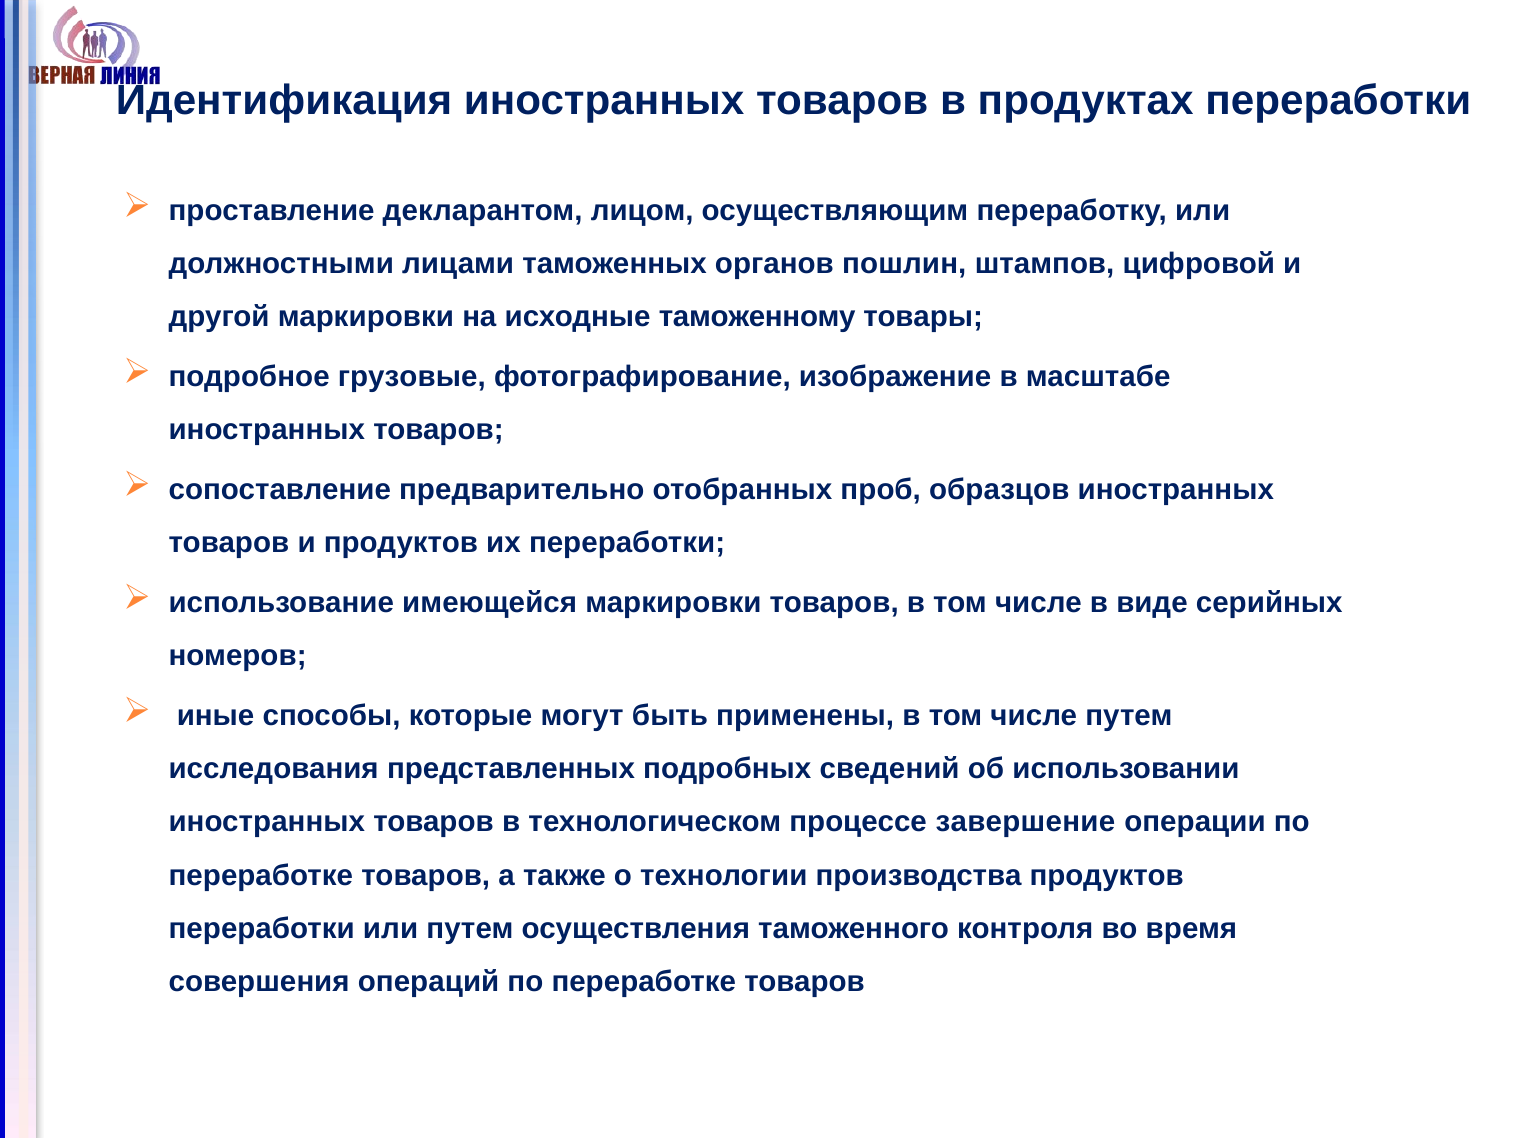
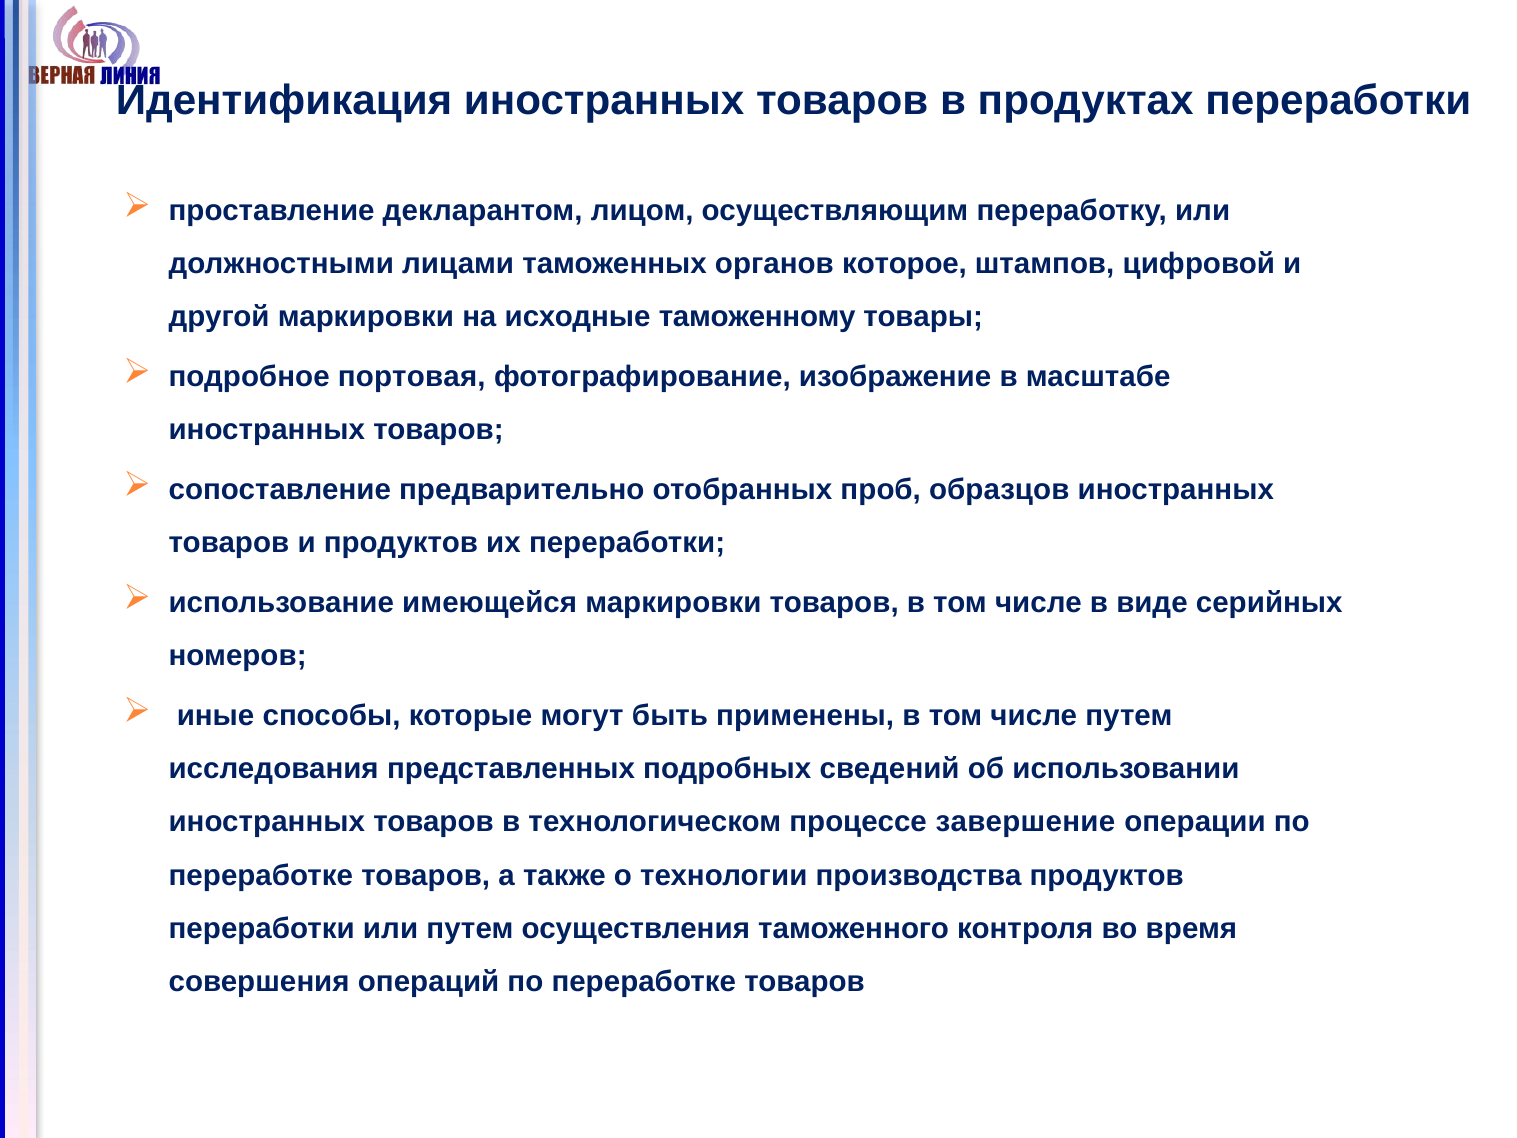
пошлин: пошлин -> которое (904, 264)
грузовые: грузовые -> портовая (412, 377)
